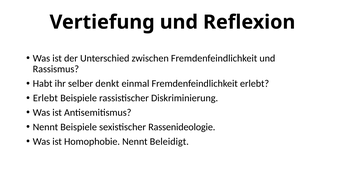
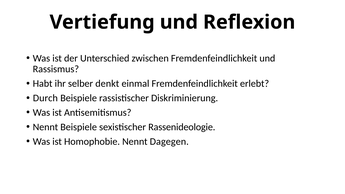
Erlebt: Erlebt -> Durch (45, 98)
Beleidigt: Beleidigt -> Dagegen (169, 142)
